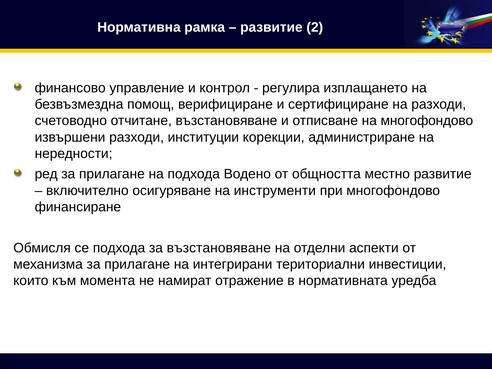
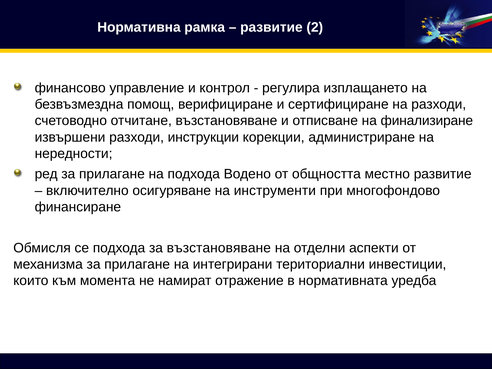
на многофондово: многофондово -> финализиране (427, 121)
институции: институции -> инструкции (203, 137)
